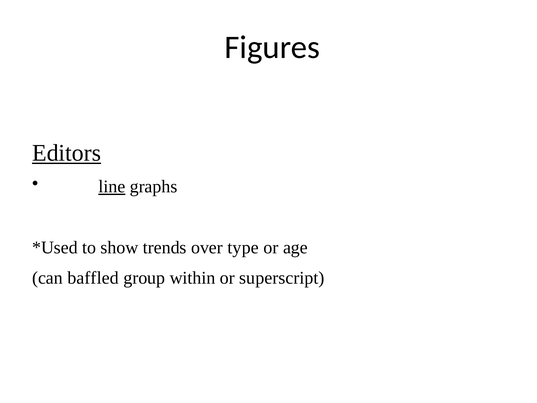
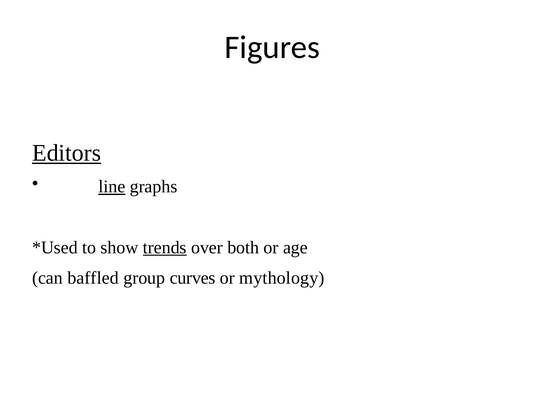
trends underline: none -> present (165, 247)
type: type -> both (243, 247)
within: within -> curves (193, 278)
superscript: superscript -> mythology (282, 278)
